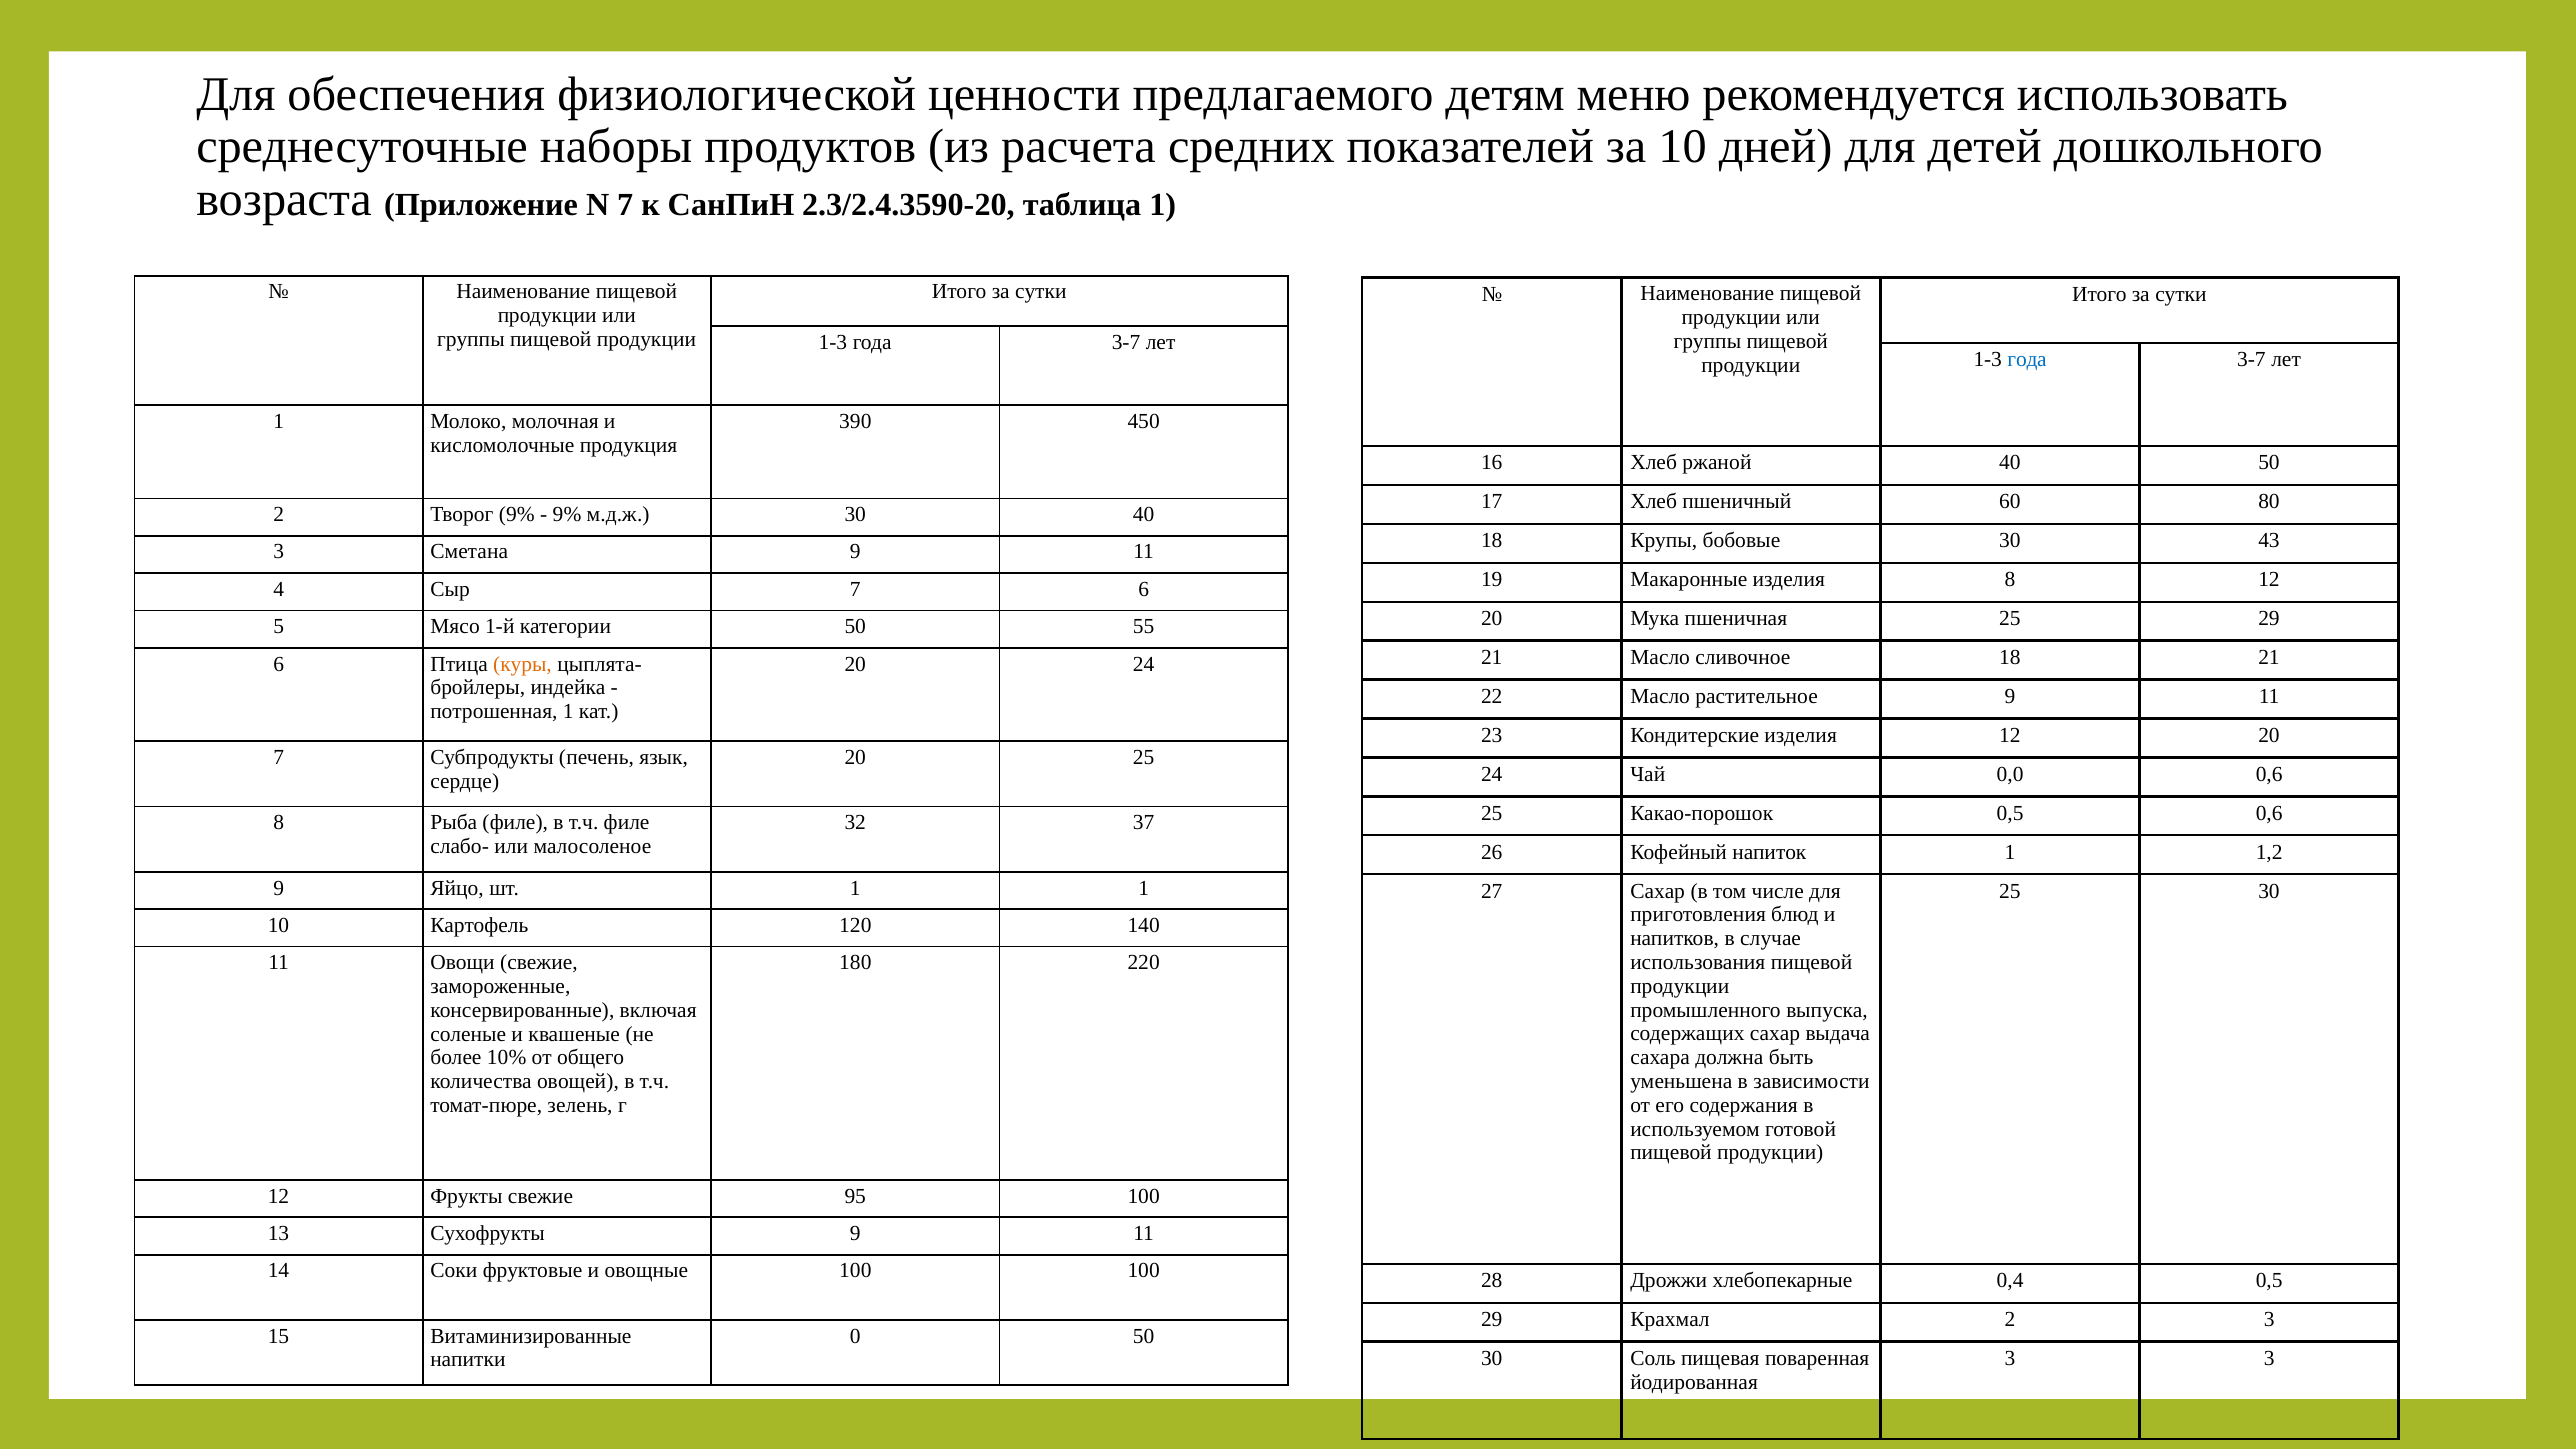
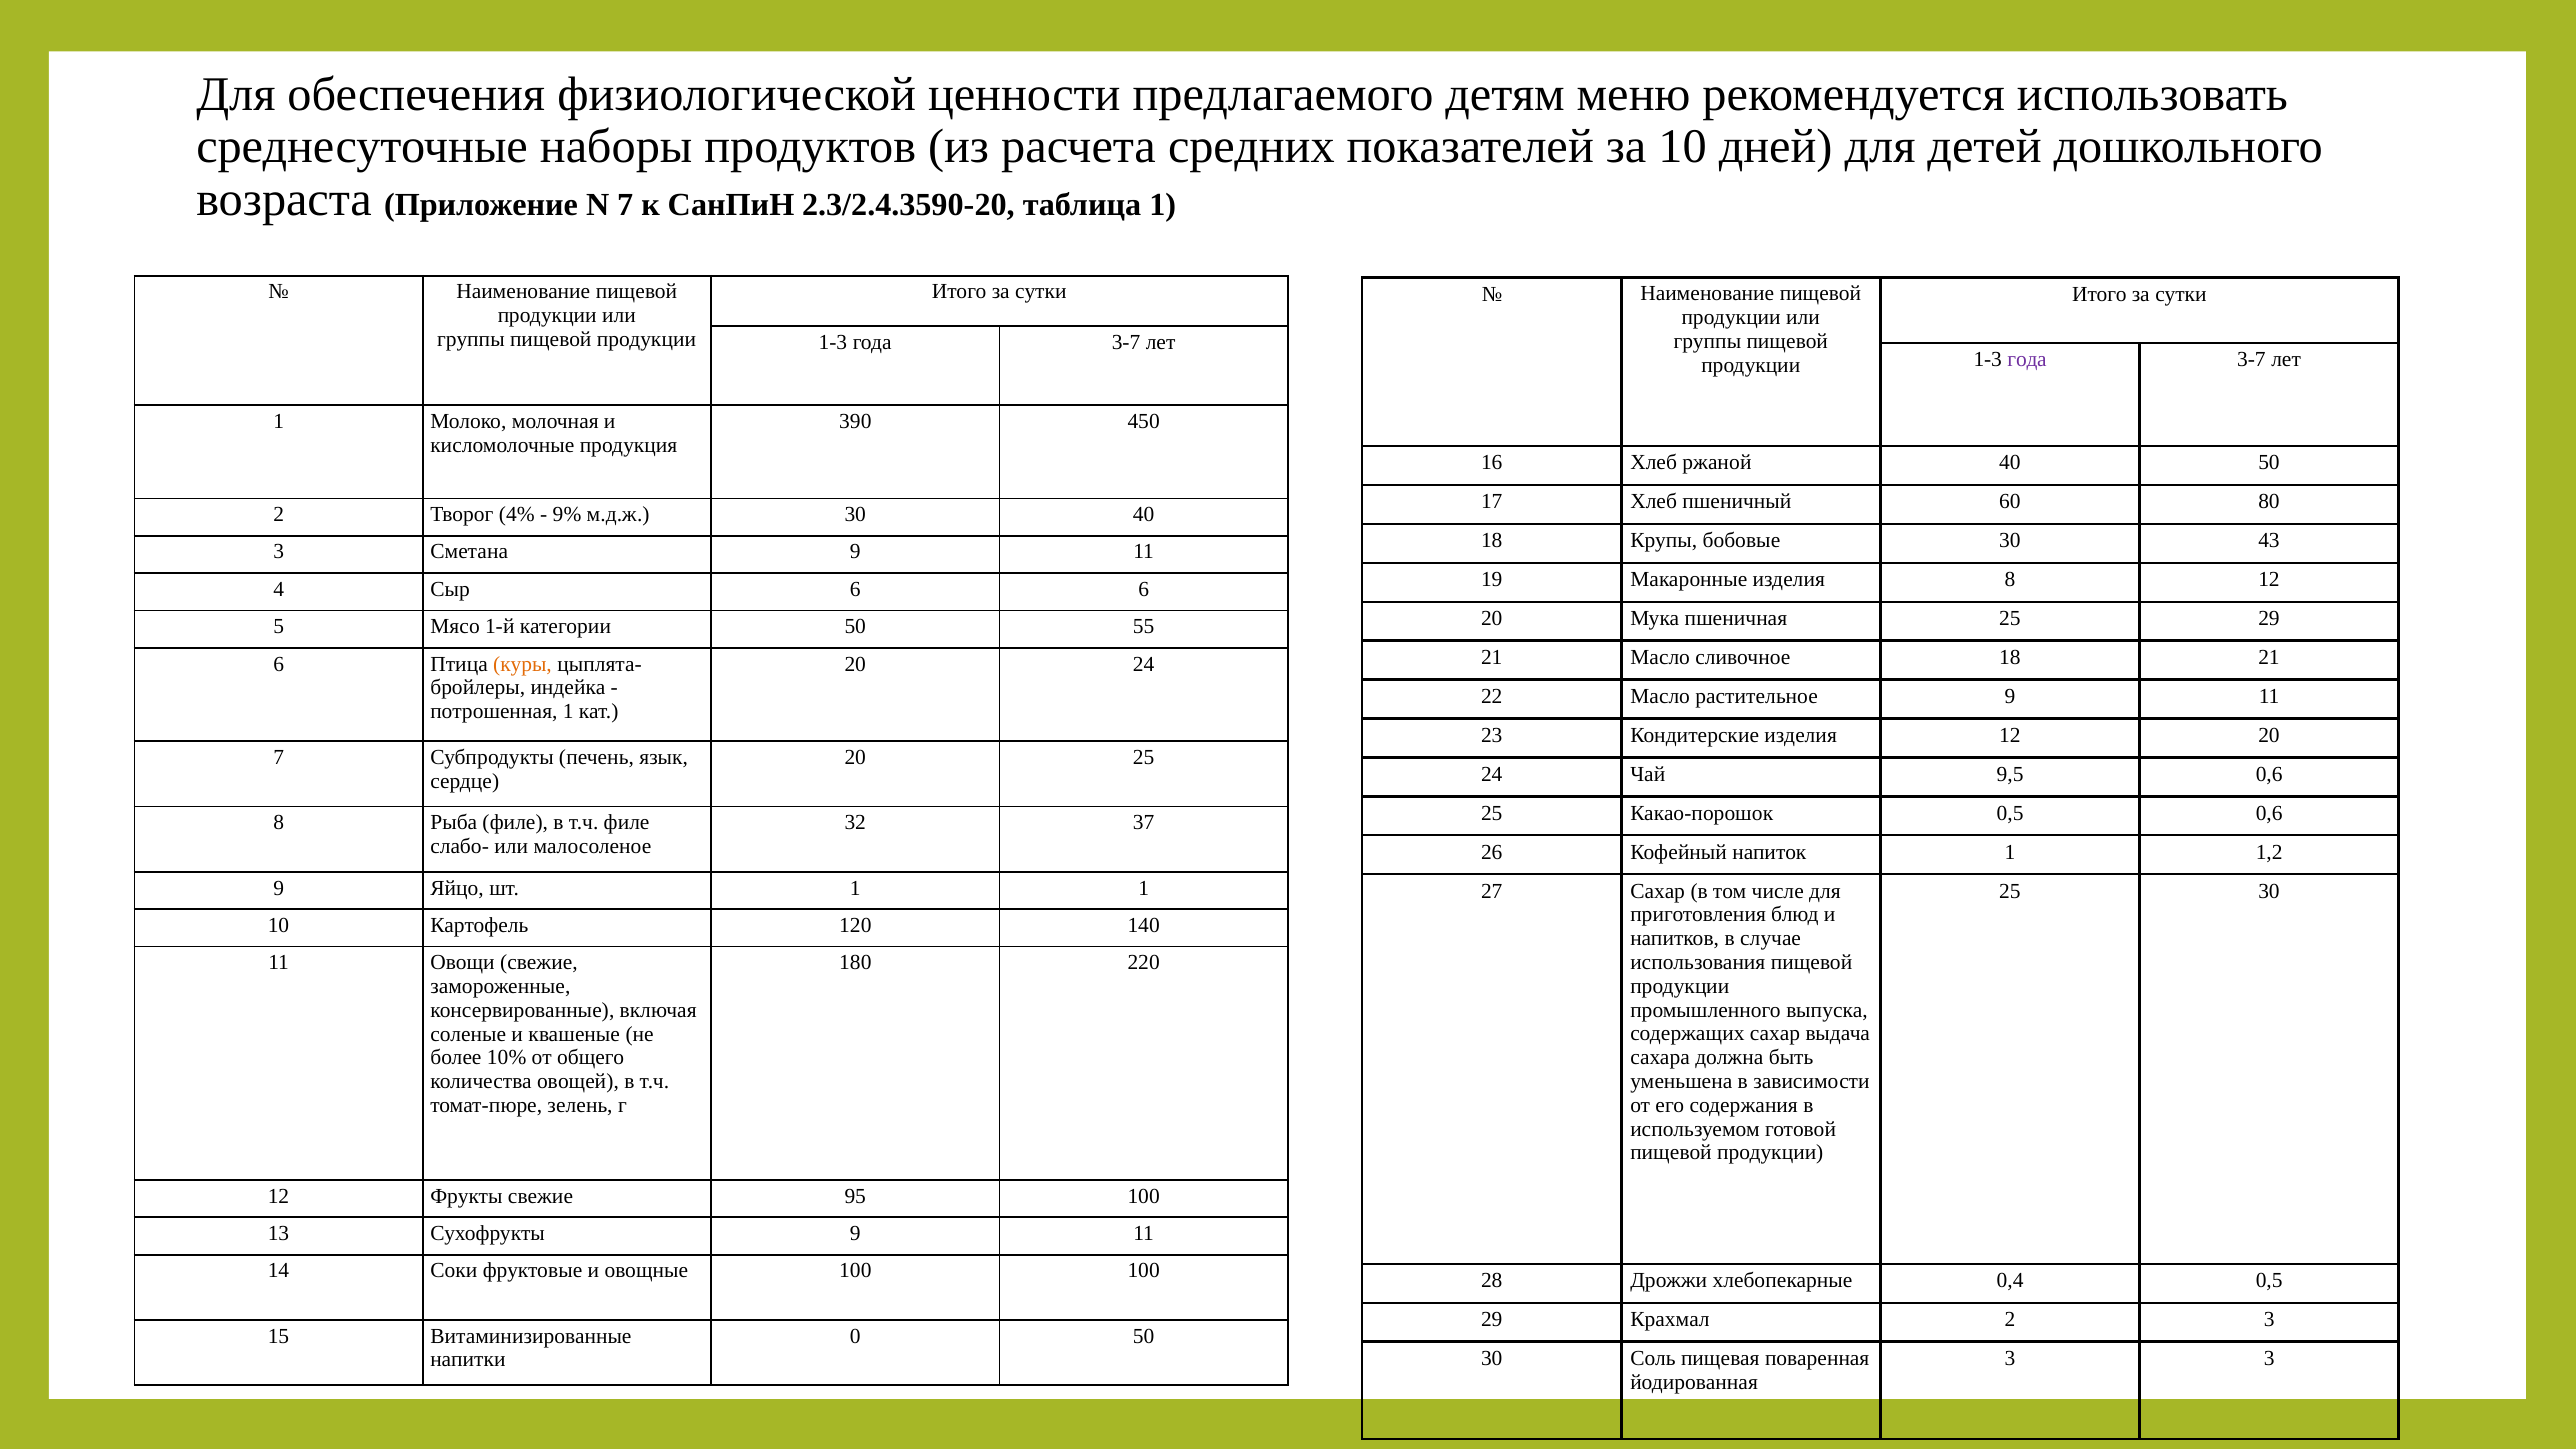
года colour: blue -> purple (2027, 360)
Творог 9%: 9% -> 4% (517, 515)
Сыр 7: 7 -> 6 (855, 589)
0,0: 0,0 -> 9,5 (2010, 774)
